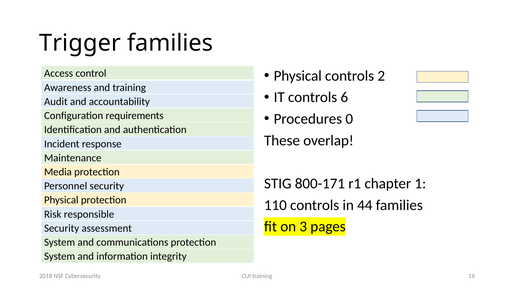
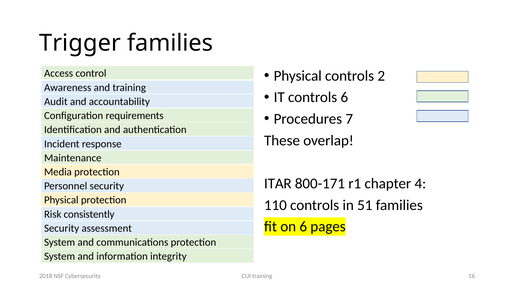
0: 0 -> 7 (349, 119)
STIG: STIG -> ITAR (278, 184)
1: 1 -> 4 (420, 184)
44: 44 -> 51 (365, 205)
responsible: responsible -> consistently (89, 214)
on 3: 3 -> 6 (303, 227)
